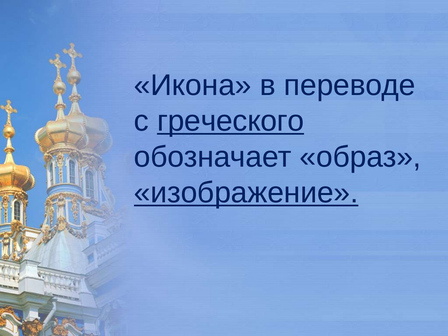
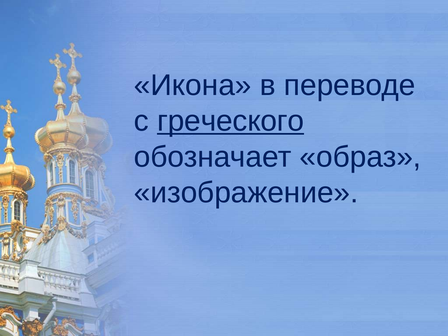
изображение underline: present -> none (246, 193)
